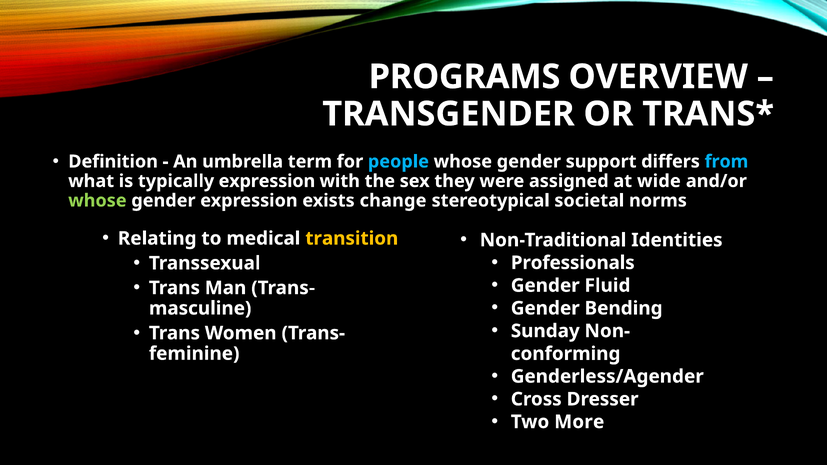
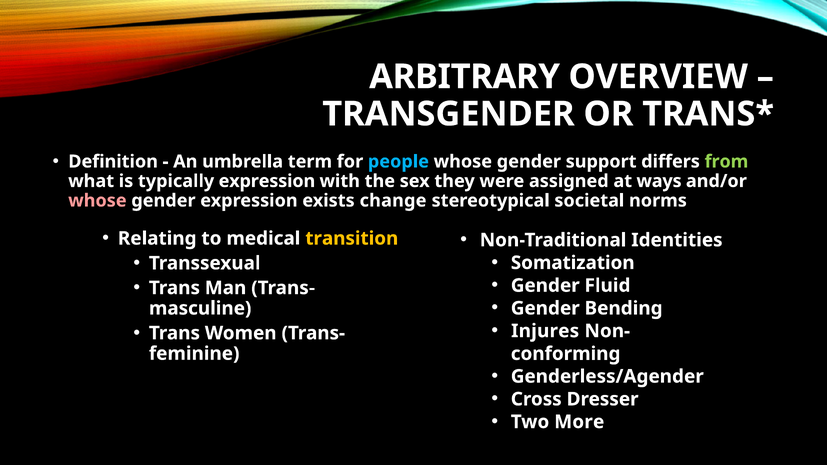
PROGRAMS: PROGRAMS -> ARBITRARY (465, 77)
from colour: light blue -> light green (726, 162)
wide: wide -> ways (659, 181)
whose colour: light green -> pink (97, 201)
Professionals: Professionals -> Somatization (573, 263)
Sunday: Sunday -> Injures (545, 331)
